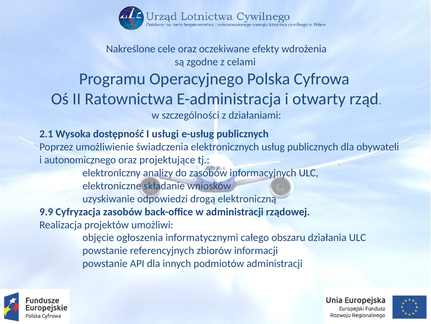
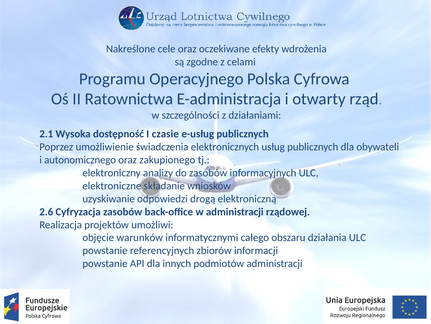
usługi: usługi -> czasie (165, 134)
projektujące: projektujące -> zakupionego (167, 160)
9.9: 9.9 -> 2.6 (46, 211)
ogłoszenia: ogłoszenia -> warunków (140, 237)
